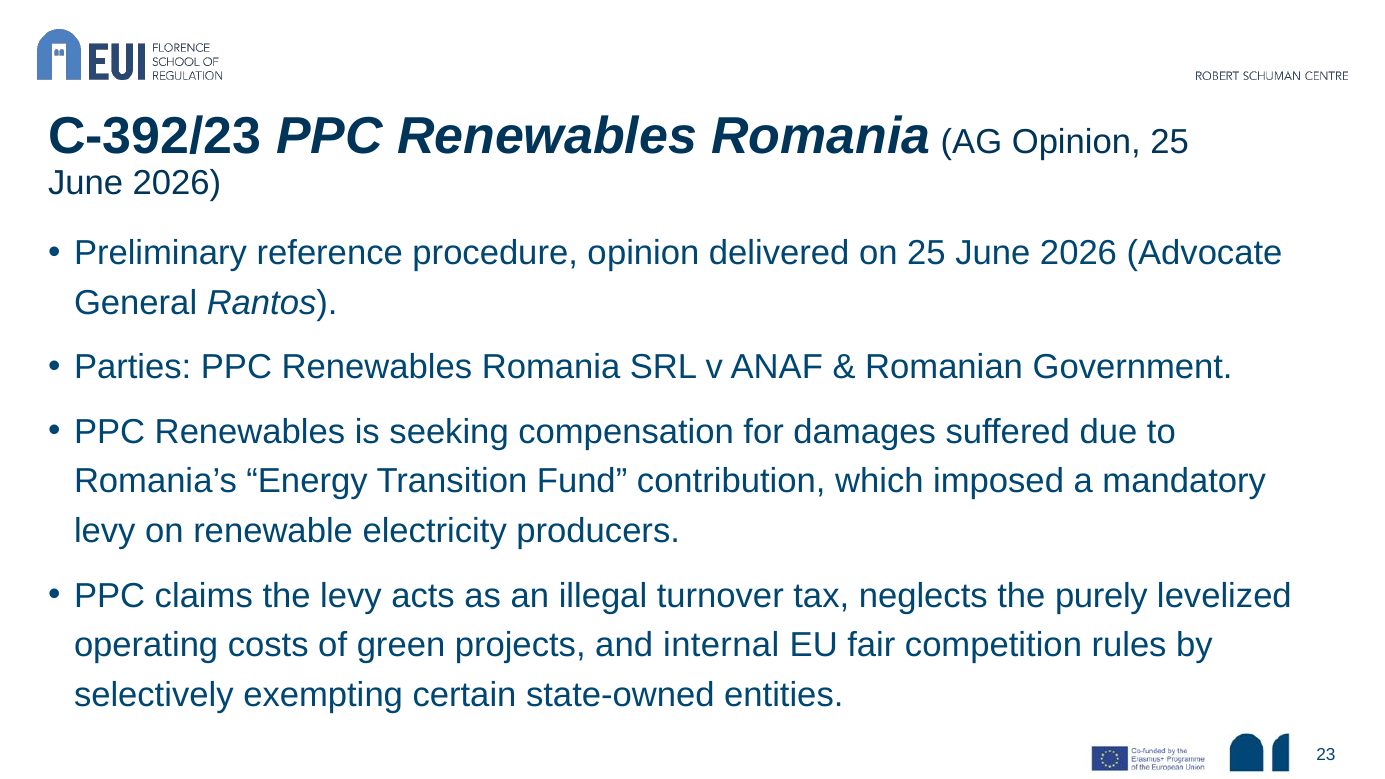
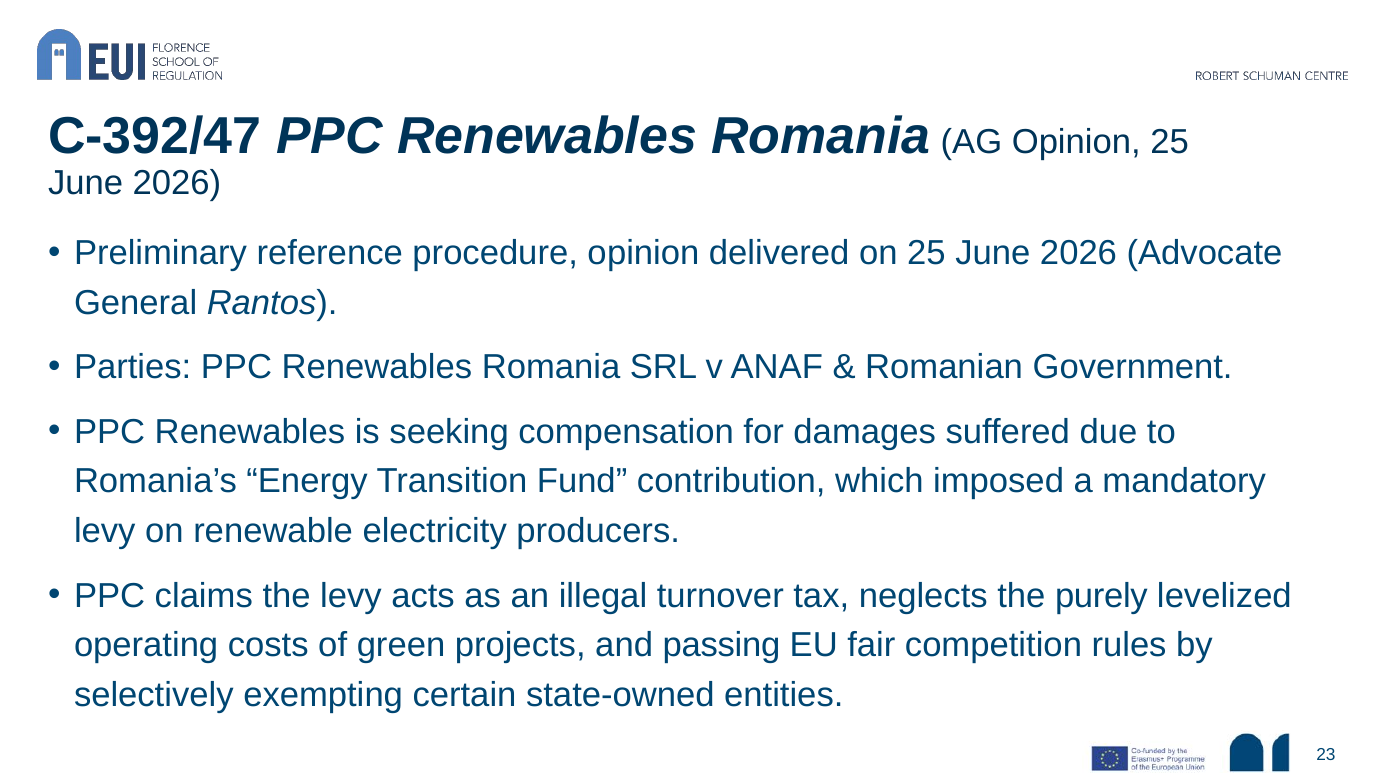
C-392/23: C-392/23 -> C-392/47 (155, 136)
internal: internal -> passing (722, 646)
